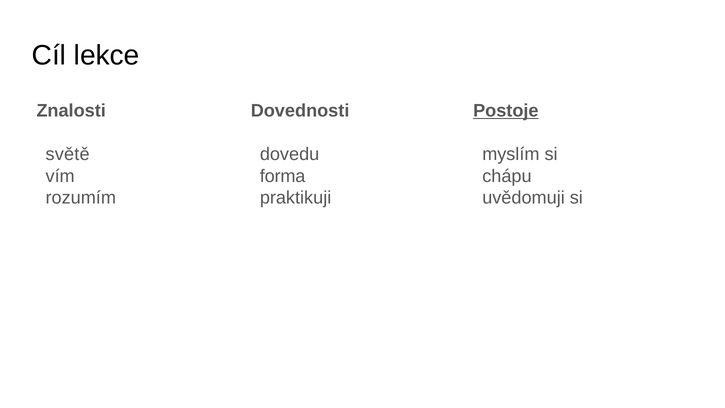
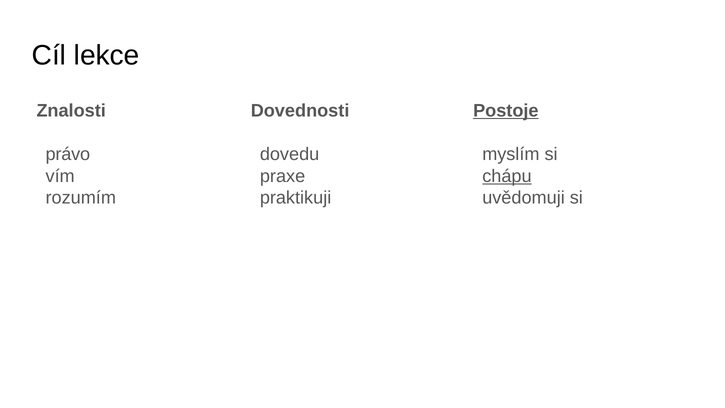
světě: světě -> právo (68, 154)
forma: forma -> praxe (283, 176)
chápu underline: none -> present (507, 176)
